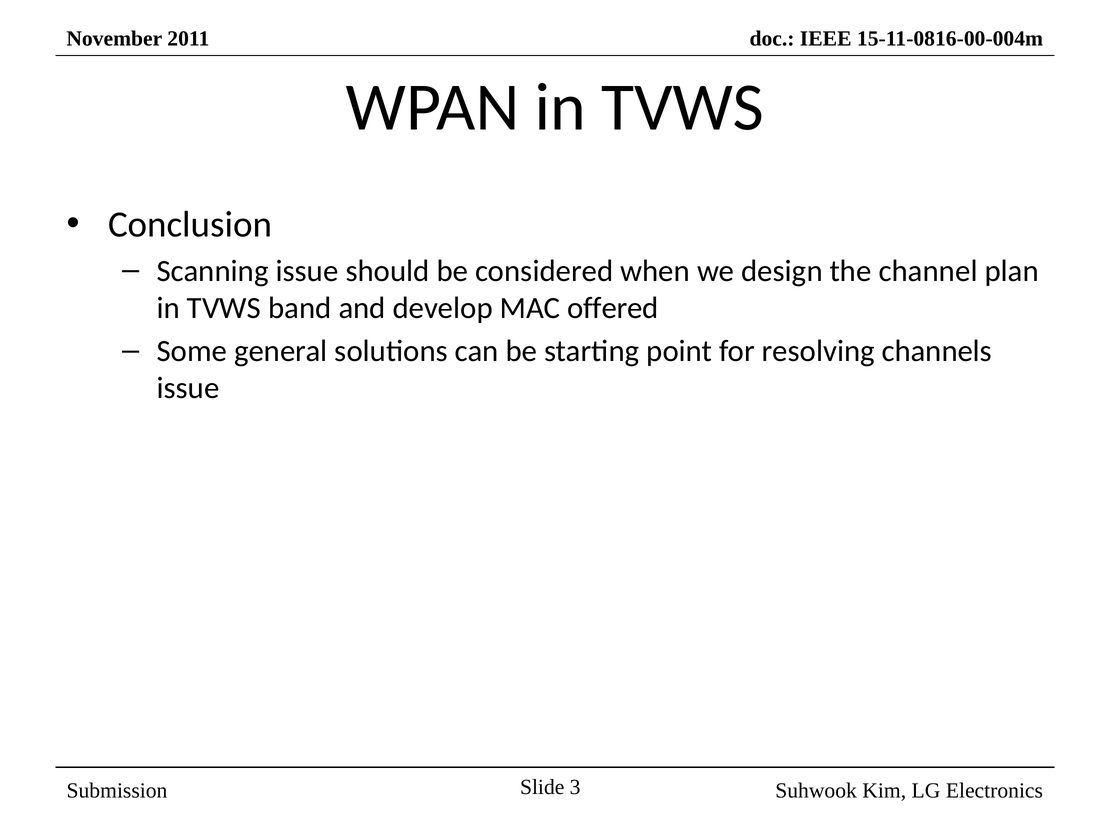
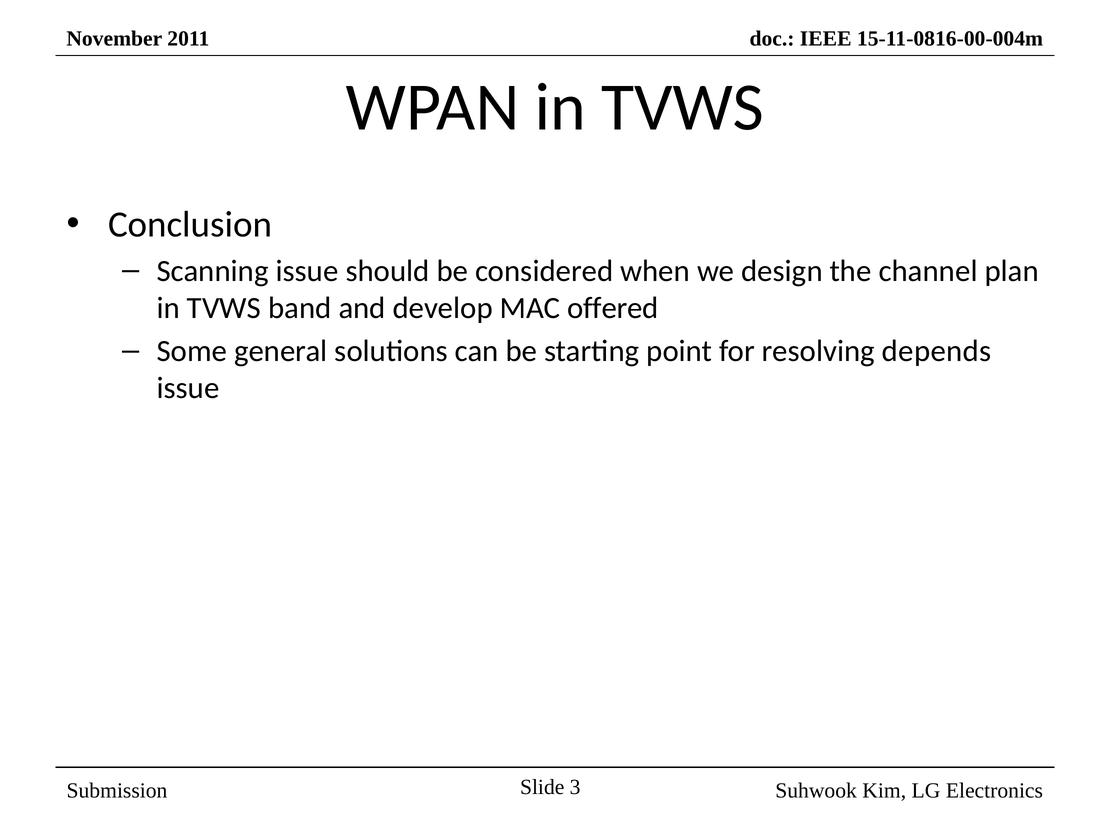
channels: channels -> depends (937, 351)
